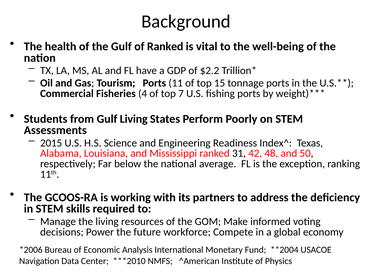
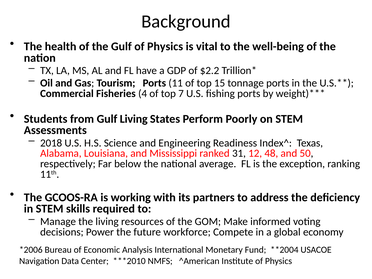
Gulf of Ranked: Ranked -> Physics (165, 47)
2015: 2015 -> 2018 (51, 143)
42: 42 -> 12 (255, 153)
